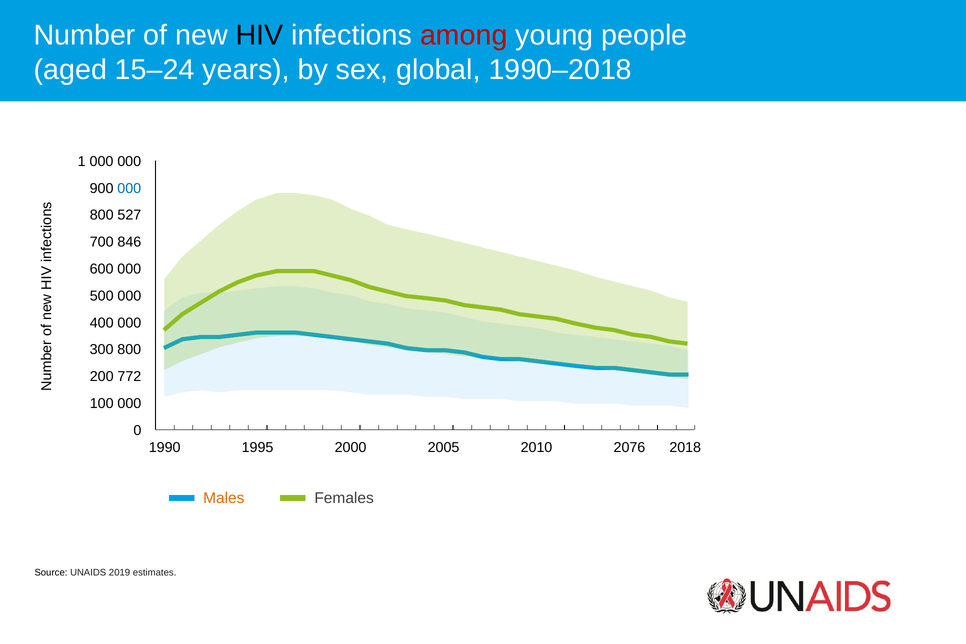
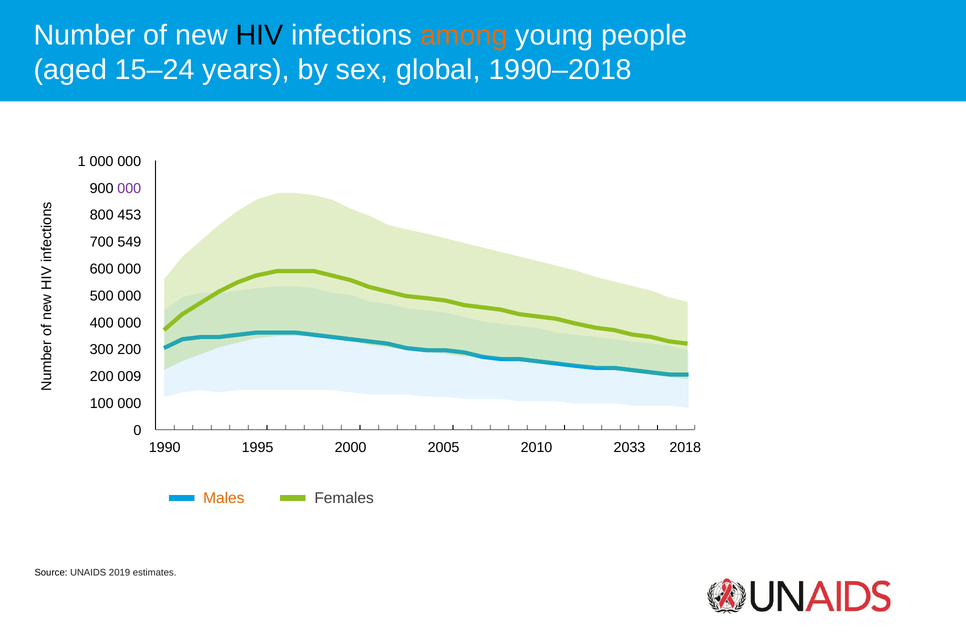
among colour: red -> orange (464, 36)
000 colour: blue -> purple (129, 188)
527: 527 -> 453 (129, 215)
846: 846 -> 549 (129, 242)
300 800: 800 -> 200 (129, 350)
772: 772 -> 009 (129, 377)
2076: 2076 -> 2033 (629, 447)
